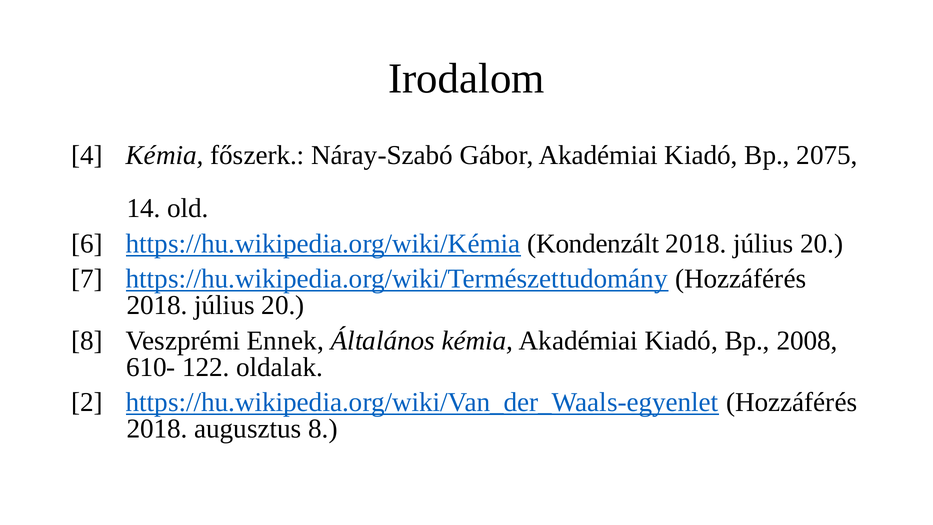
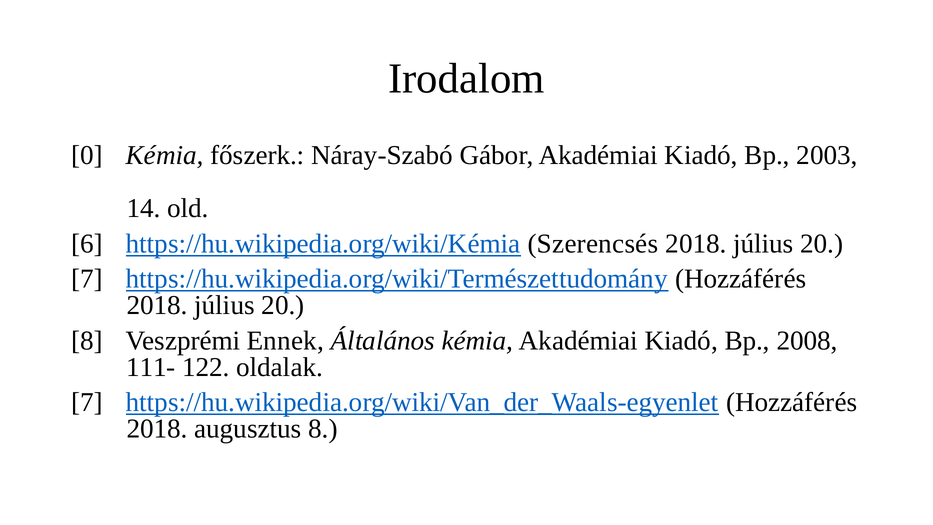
4: 4 -> 0 (87, 155)
2075: 2075 -> 2003 (827, 155)
Kondenzált: Kondenzált -> Szerencsés (593, 244)
610-: 610- -> 111- (151, 367)
2: 2 -> 7 (87, 402)
